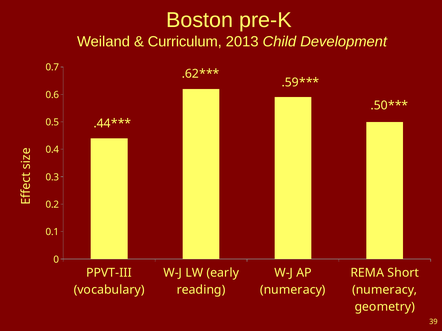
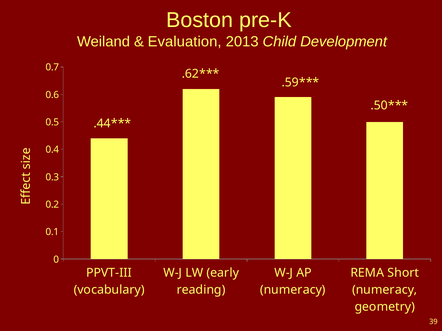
Curriculum: Curriculum -> Evaluation (185, 42)
